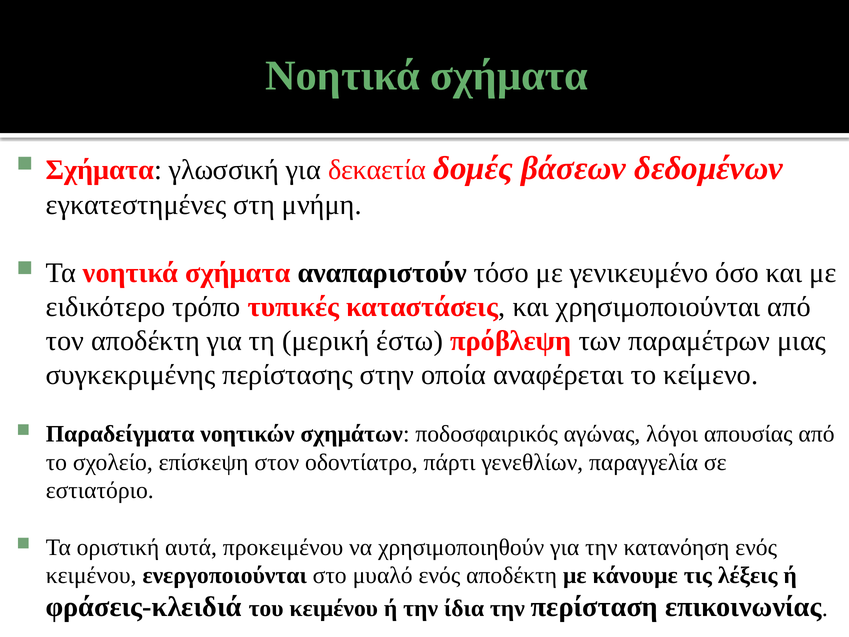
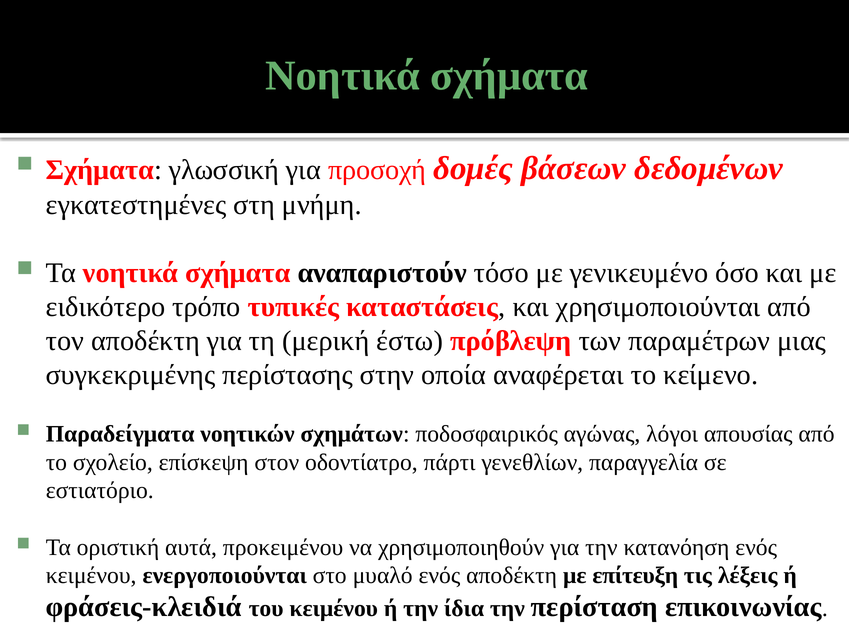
δεκαετία: δεκαετία -> προσοχή (377, 170)
κάνουμε: κάνουμε -> επίτευξη (635, 575)
